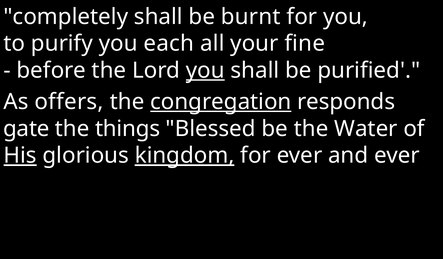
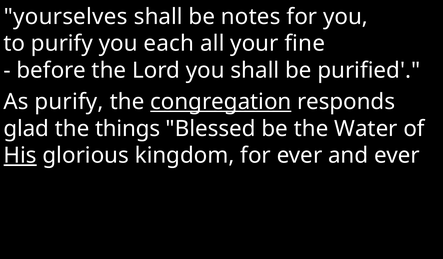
completely: completely -> yourselves (66, 17)
burnt: burnt -> notes (251, 17)
you underline: present -> none (205, 71)
As offers: offers -> purify (69, 102)
gate: gate -> glad (26, 129)
kingdom underline: present -> none (185, 156)
